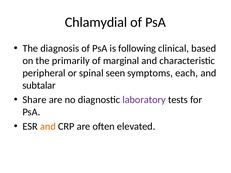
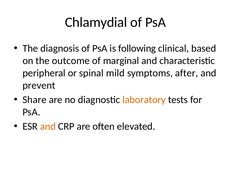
primarily: primarily -> outcome (71, 61)
seen: seen -> mild (115, 73)
each: each -> after (187, 73)
subtalar: subtalar -> prevent (39, 85)
laboratory colour: purple -> orange (144, 100)
